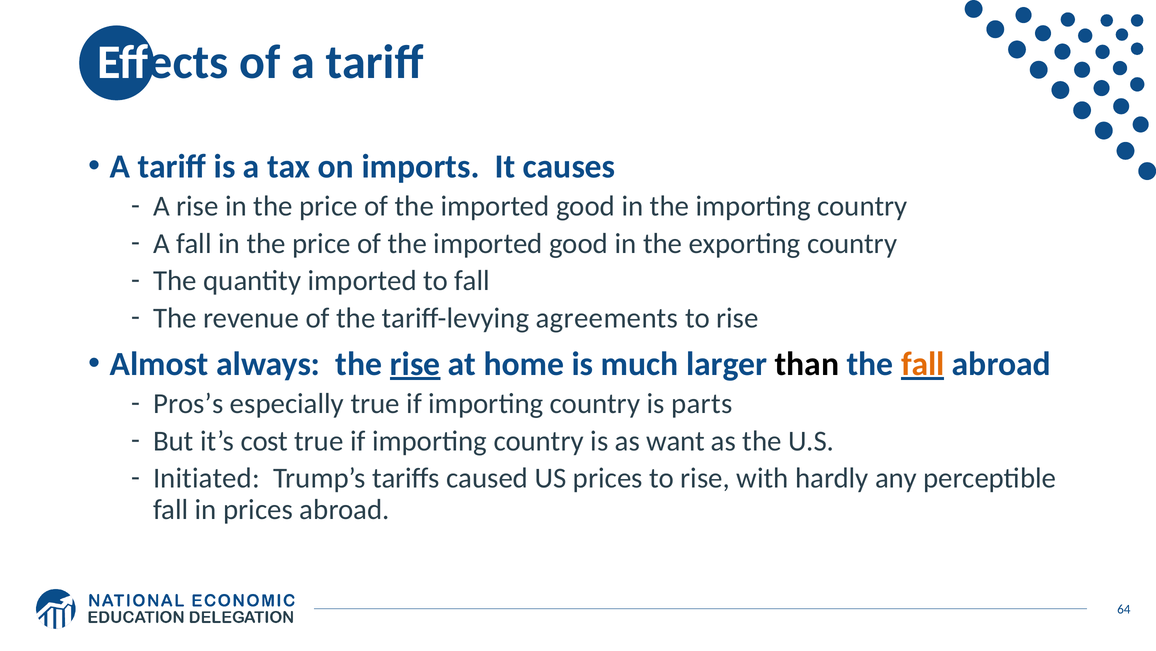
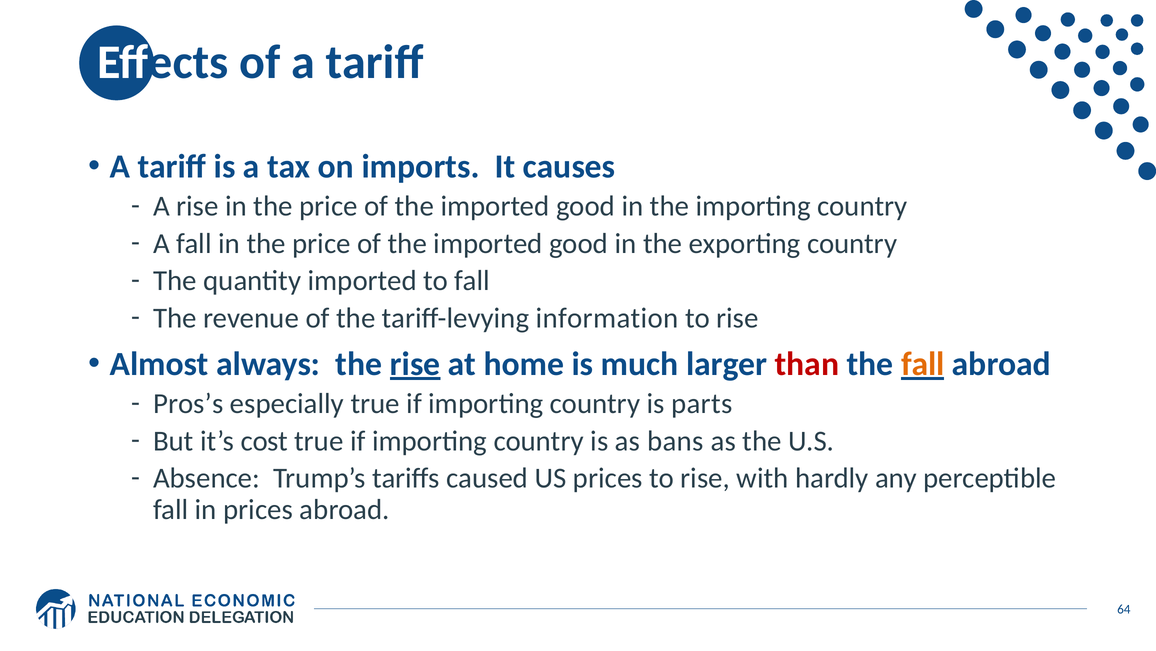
agreements: agreements -> information (607, 318)
than colour: black -> red (807, 364)
want: want -> bans (675, 441)
Initiated: Initiated -> Absence (207, 478)
